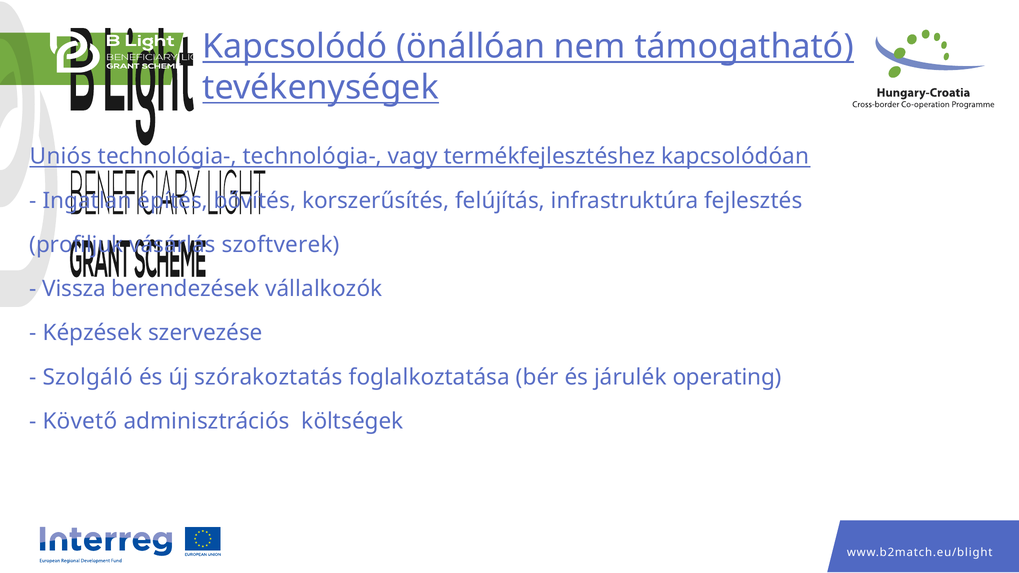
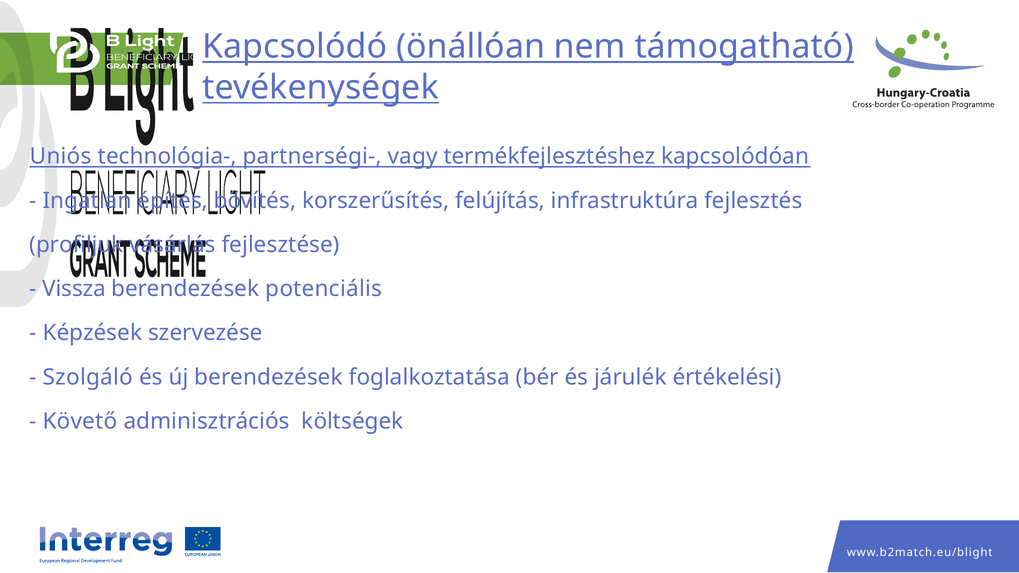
technológia- technológia-: technológia- -> partnerségi- (312, 156)
szoftverek: szoftverek -> fejlesztése (281, 245)
vállalkozók: vállalkozók -> potenciális (324, 289)
új szórakoztatás: szórakoztatás -> berendezések (269, 377)
operating: operating -> értékelési (727, 377)
